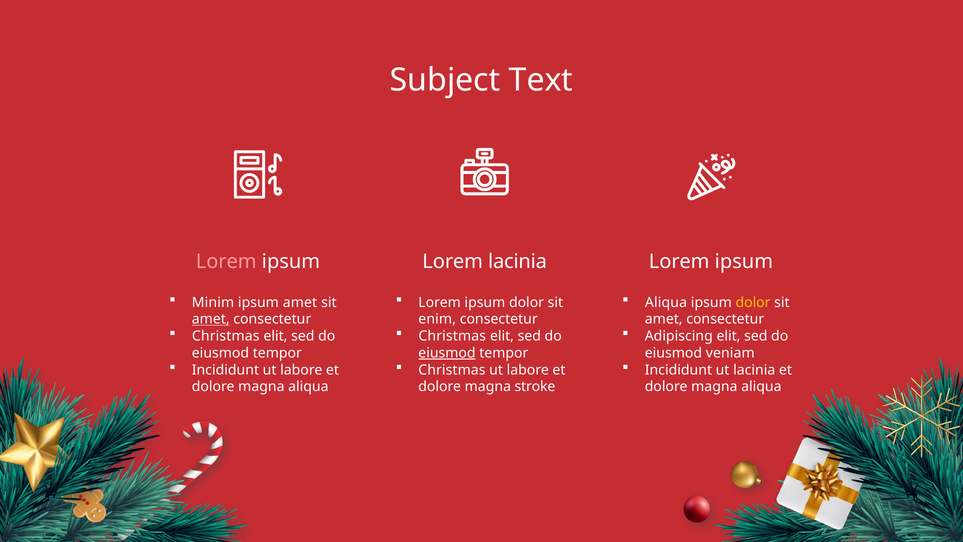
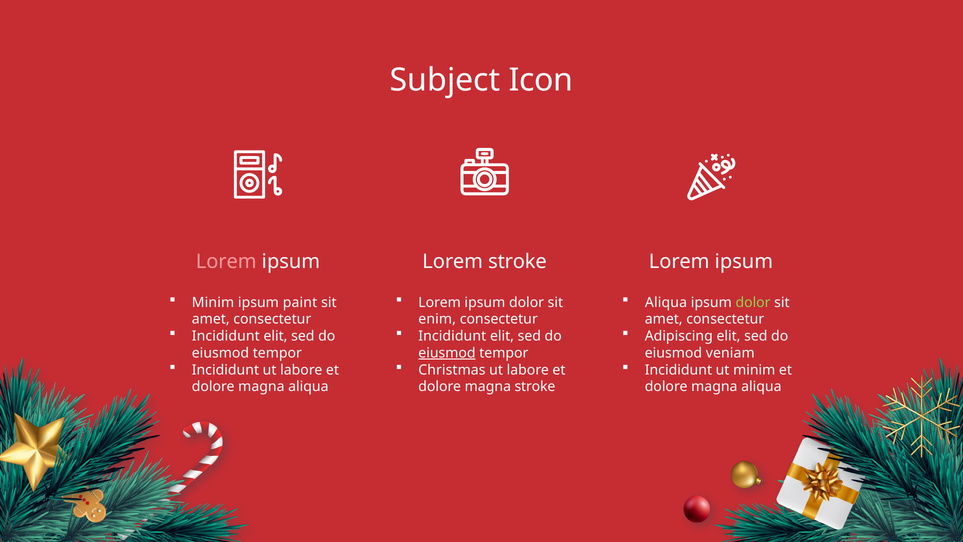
Text: Text -> Icon (541, 80)
Lorem lacinia: lacinia -> stroke (517, 261)
ipsum amet: amet -> paint (300, 302)
dolor colour: yellow -> light green (753, 302)
amet underline: present -> none (211, 319)
Christmas: Christmas -> Incididunt (226, 336)
Christmas: Christmas -> Incididunt (452, 336)
ut lacinia: lacinia -> minim (754, 370)
